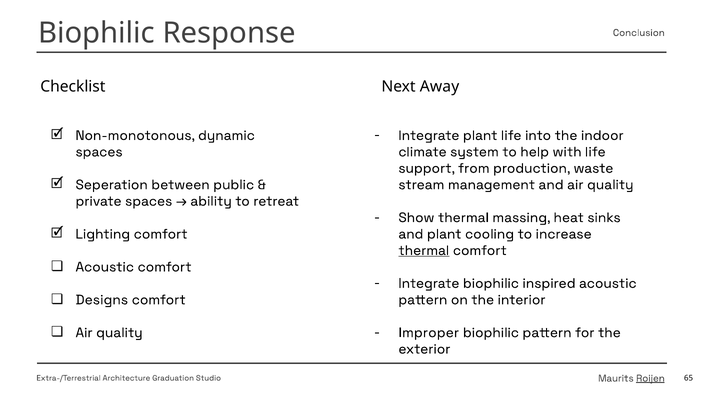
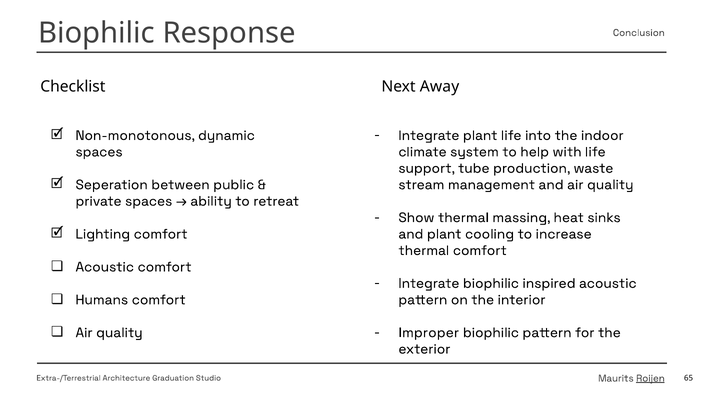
from: from -> tube (474, 168)
thermal underline: present -> none (424, 250)
Designs: Designs -> Humans (102, 299)
